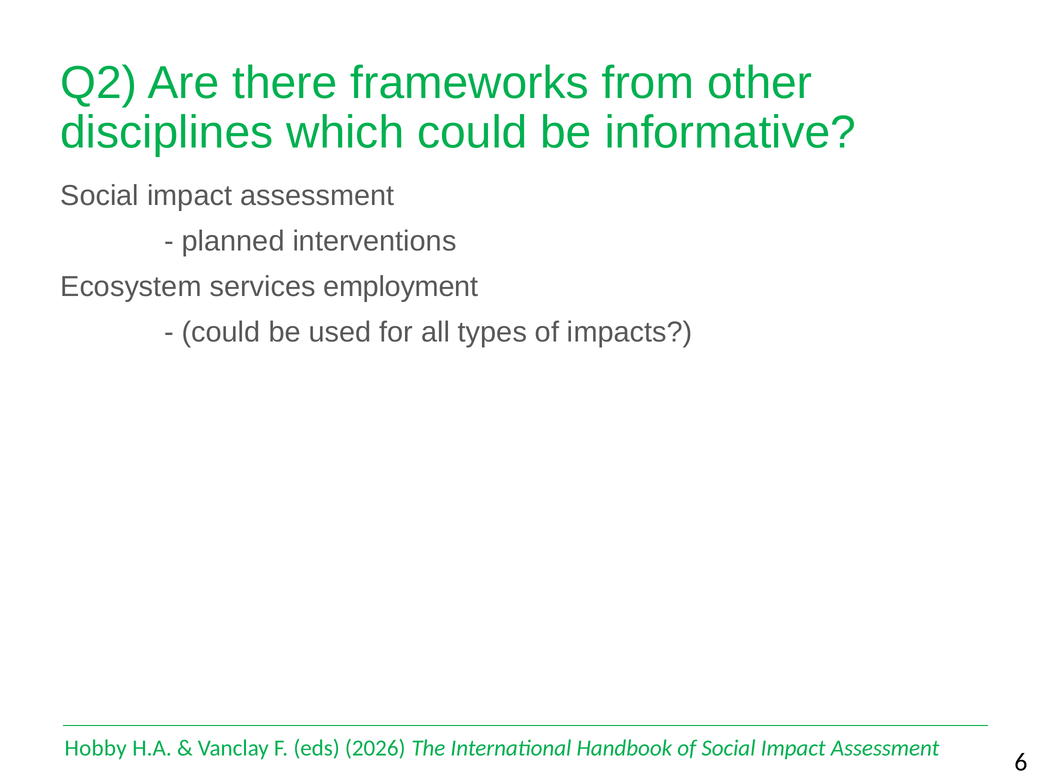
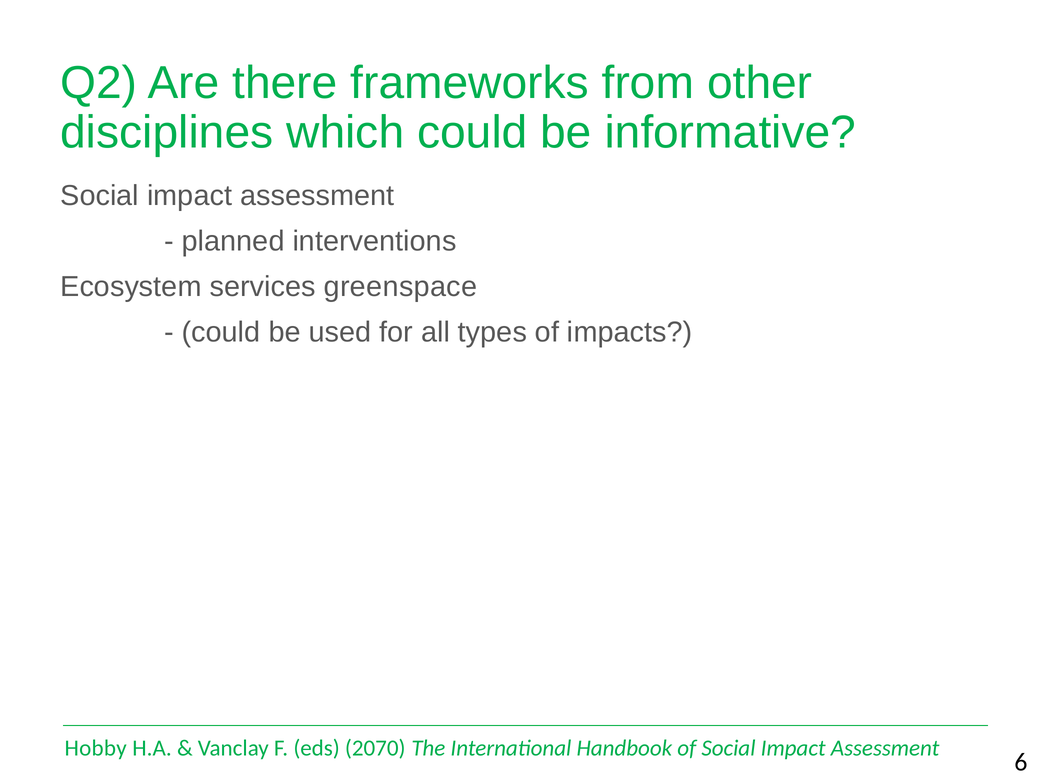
employment: employment -> greenspace (400, 287)
2026: 2026 -> 2070 (375, 748)
